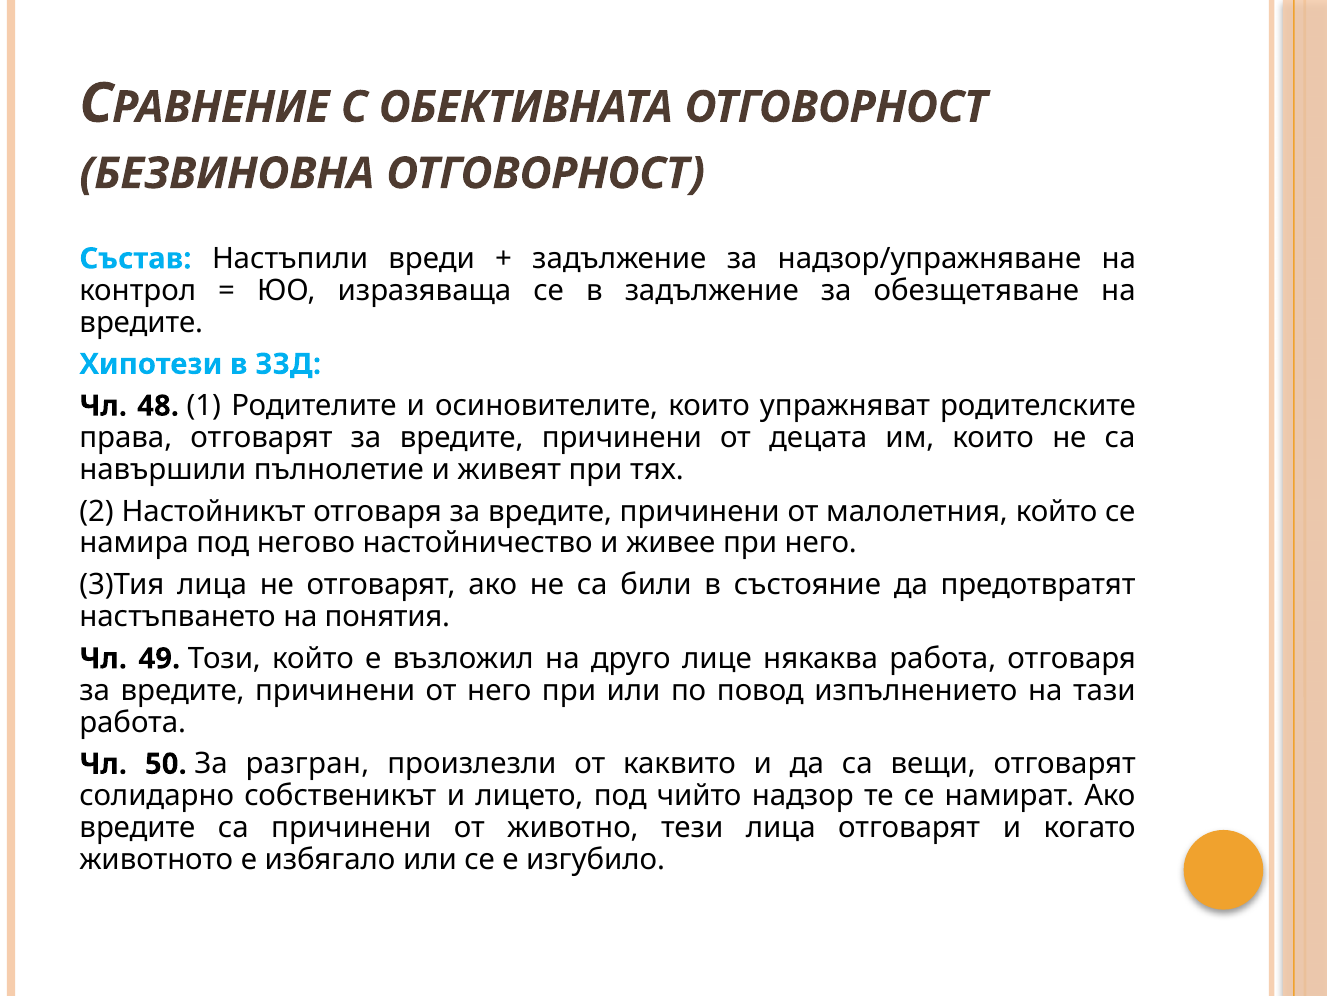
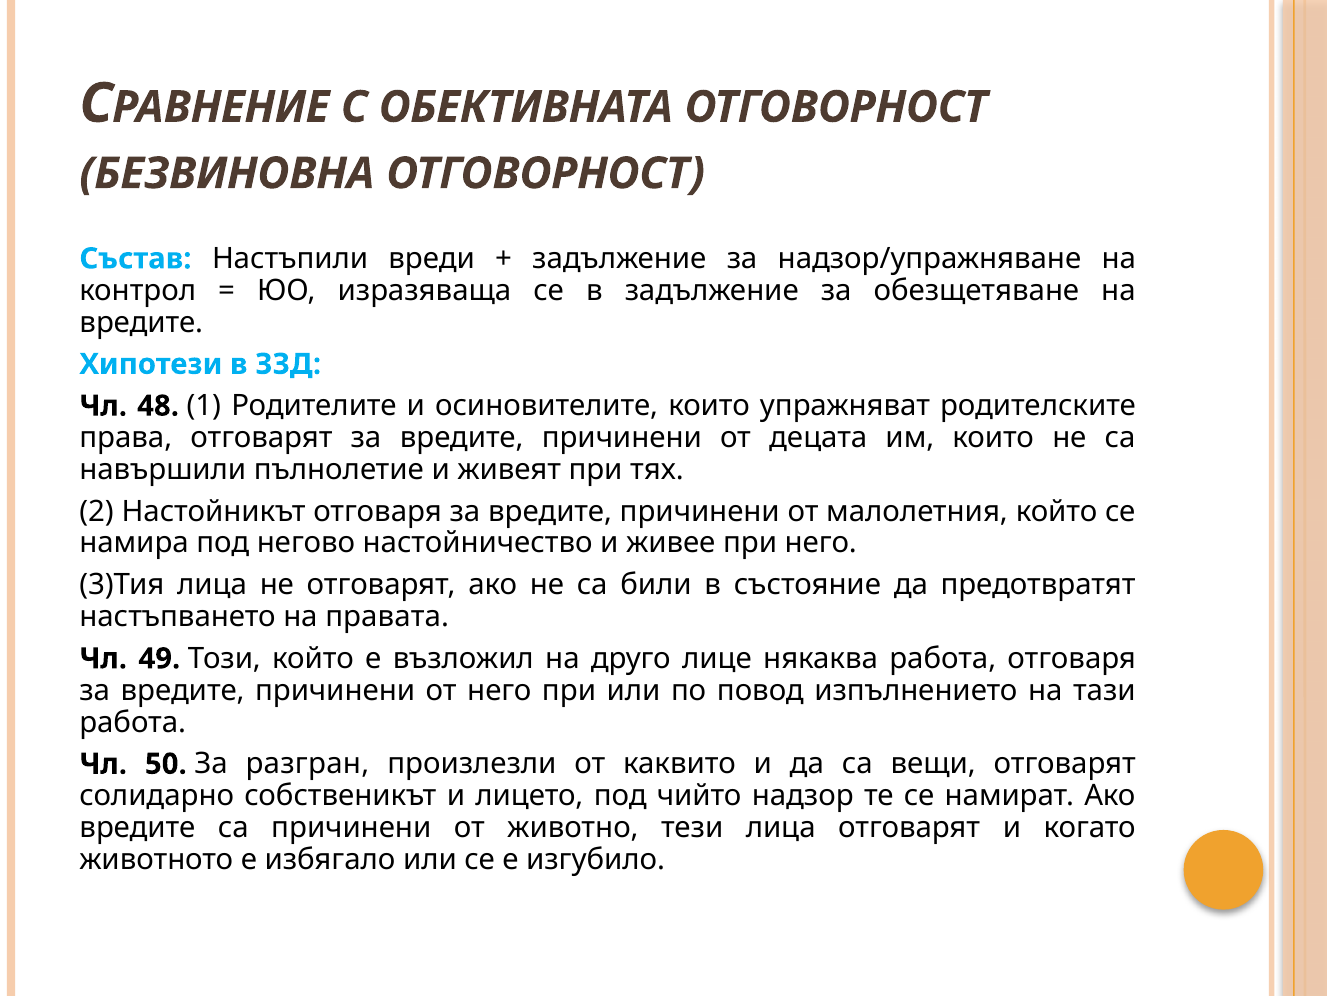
понятия: понятия -> правата (387, 616)
